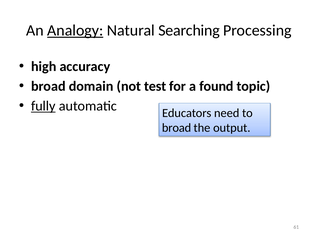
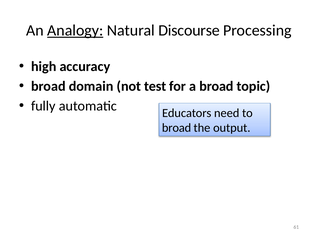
Searching: Searching -> Discourse (189, 31)
a found: found -> broad (216, 87)
fully underline: present -> none (43, 106)
